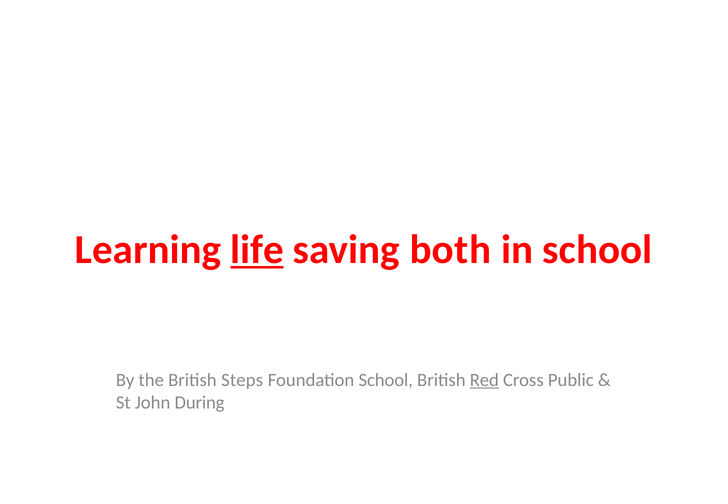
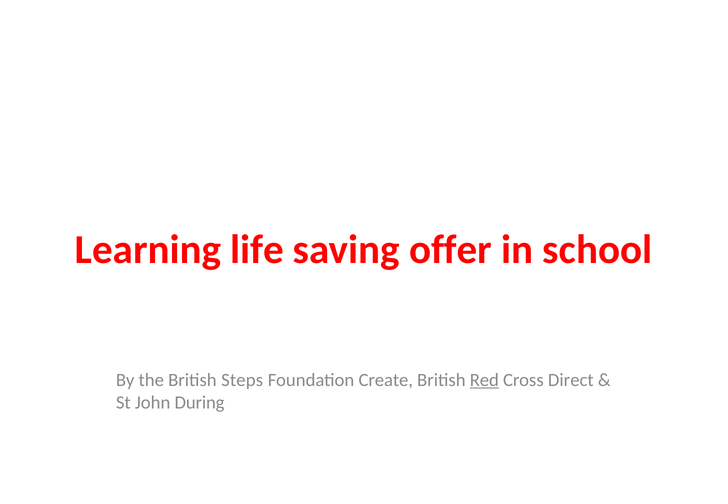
life underline: present -> none (257, 249)
both: both -> offer (451, 249)
Foundation School: School -> Create (386, 380)
Public: Public -> Direct (571, 380)
